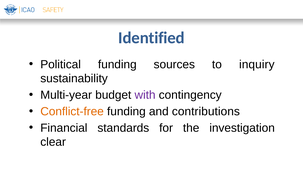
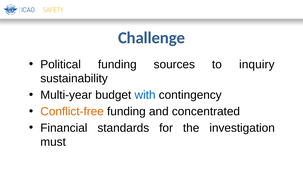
Identified: Identified -> Challenge (152, 38)
with colour: purple -> blue (145, 95)
contributions: contributions -> concentrated (206, 112)
clear: clear -> must (53, 142)
